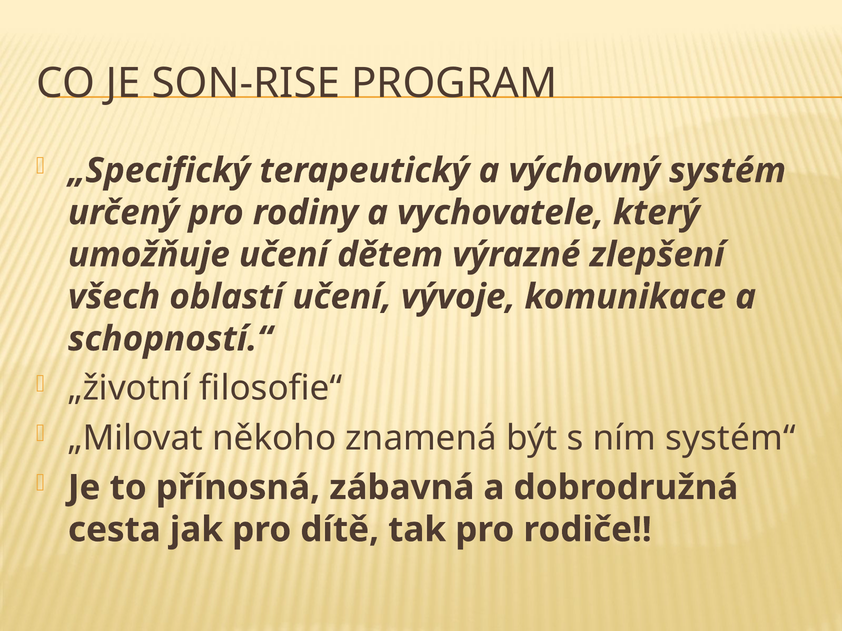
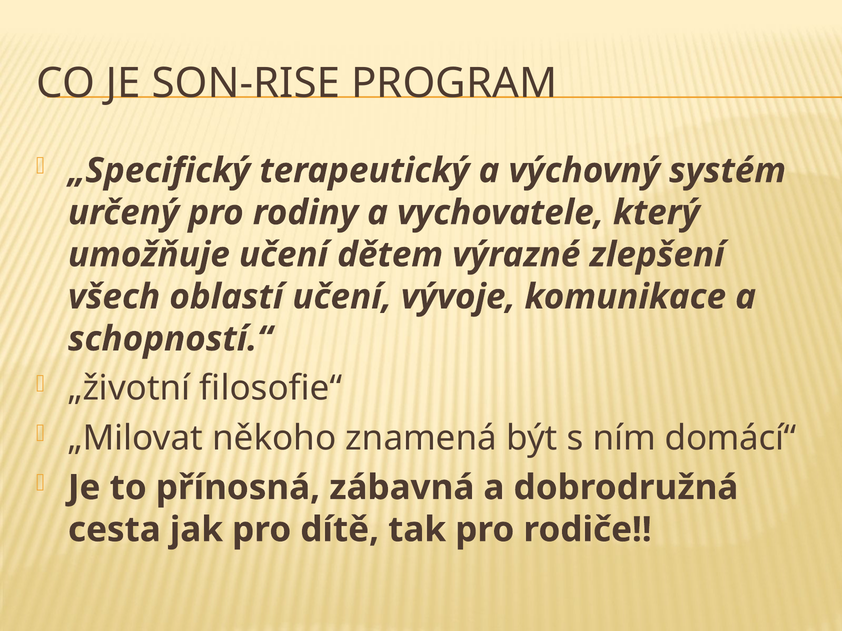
systém“: systém“ -> domácí“ (731, 438)
